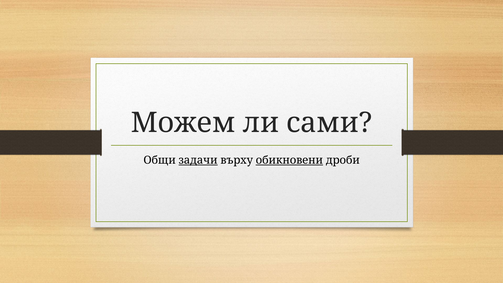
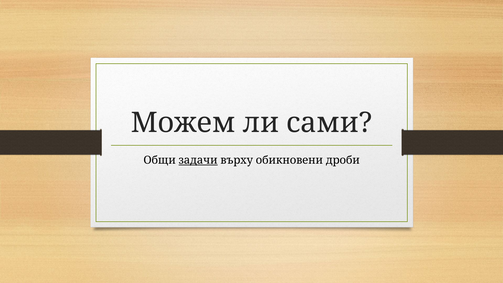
обикновени underline: present -> none (289, 160)
